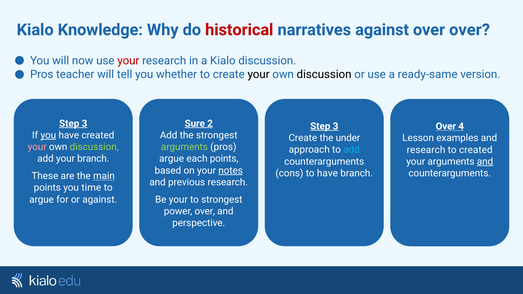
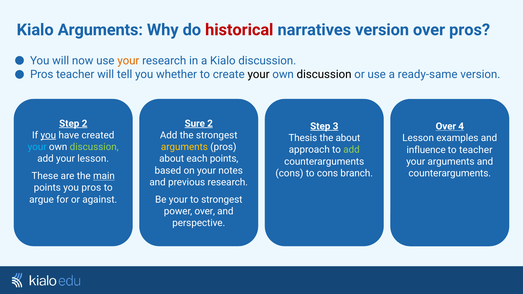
Kialo Knowledge: Knowledge -> Arguments (100, 30)
narratives against: against -> version (382, 30)
over over: over -> pros (470, 30)
your colour: red -> orange (128, 61)
3: 3 -> 2 (85, 124)
Create: Create -> Thesis (303, 138)
the under: under -> about (348, 138)
your colour: pink -> light blue (37, 147)
arguments colour: light green -> yellow (184, 147)
add colour: light blue -> light green (351, 150)
research: research -> influence (426, 150)
to created: created -> teacher (476, 150)
your branch: branch -> lesson (93, 159)
argue: argue -> about (172, 159)
and underline: present -> none (485, 162)
notes underline: present -> none (231, 171)
to have: have -> cons (328, 173)
you time: time -> pros (91, 188)
